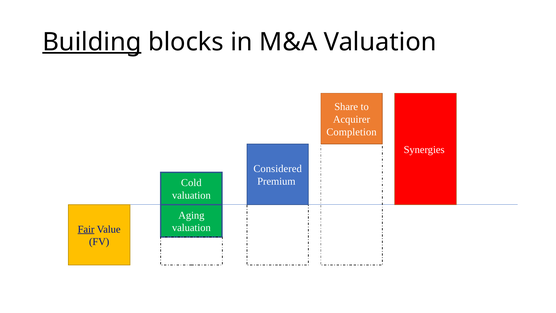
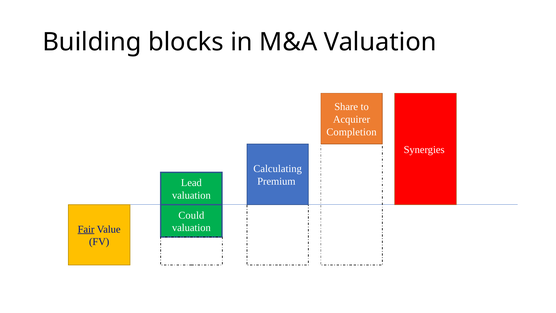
Building underline: present -> none (92, 42)
Considered: Considered -> Calculating (278, 169)
Cold: Cold -> Lead (191, 183)
Aging: Aging -> Could (191, 215)
